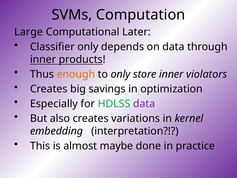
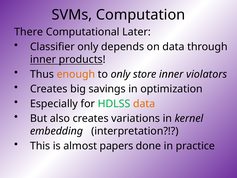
Large: Large -> There (29, 32)
data colour: purple -> orange (144, 104)
maybe: maybe -> papers (116, 146)
